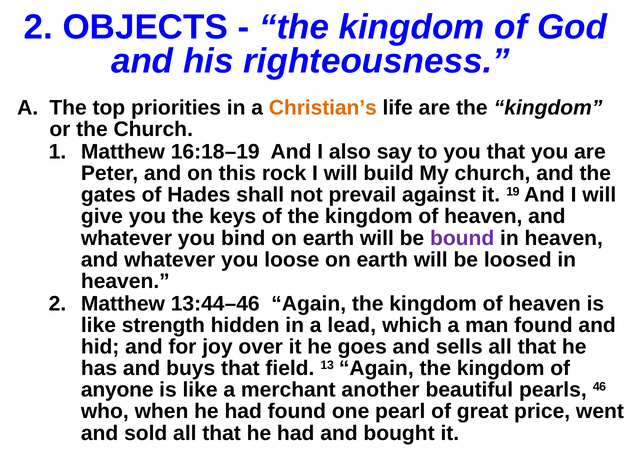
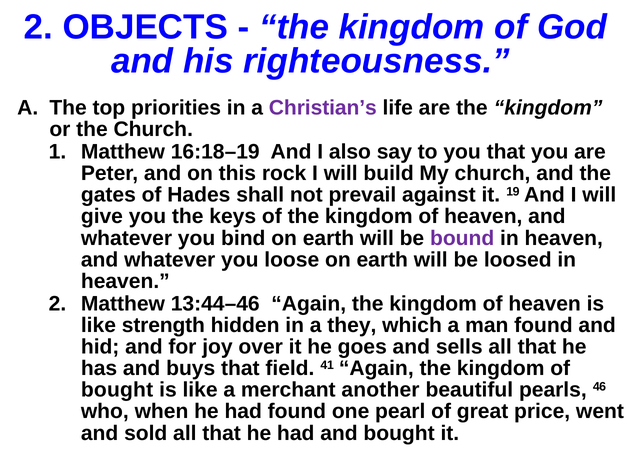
Christian’s colour: orange -> purple (323, 108)
lead: lead -> they (352, 325)
13: 13 -> 41 (327, 365)
anyone: anyone -> bought (117, 390)
